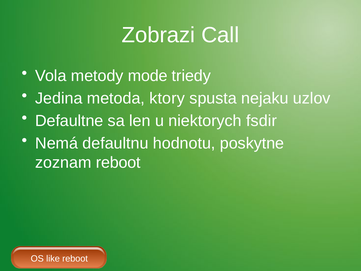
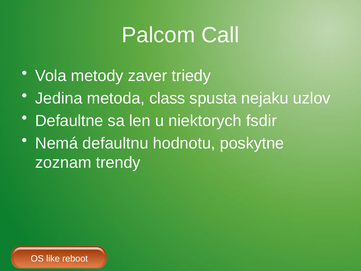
Zobrazi: Zobrazi -> Palcom (158, 35)
mode: mode -> zaver (148, 76)
ktory: ktory -> class (167, 98)
zoznam reboot: reboot -> trendy (118, 162)
